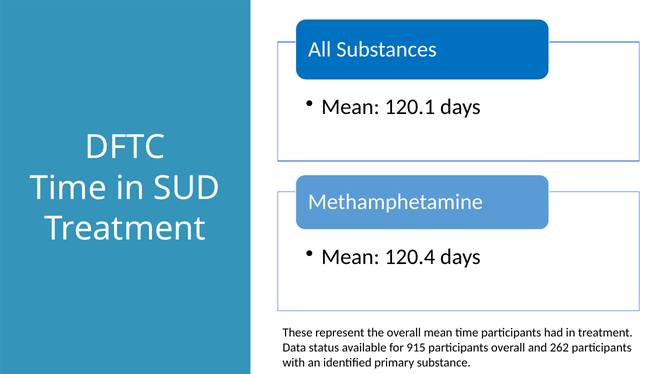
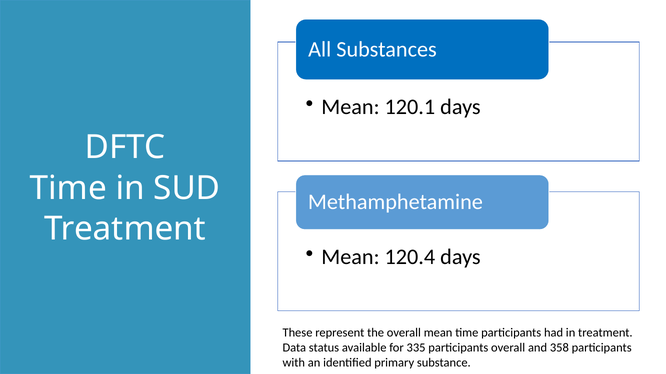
915: 915 -> 335 (416, 348)
262: 262 -> 358 (559, 348)
